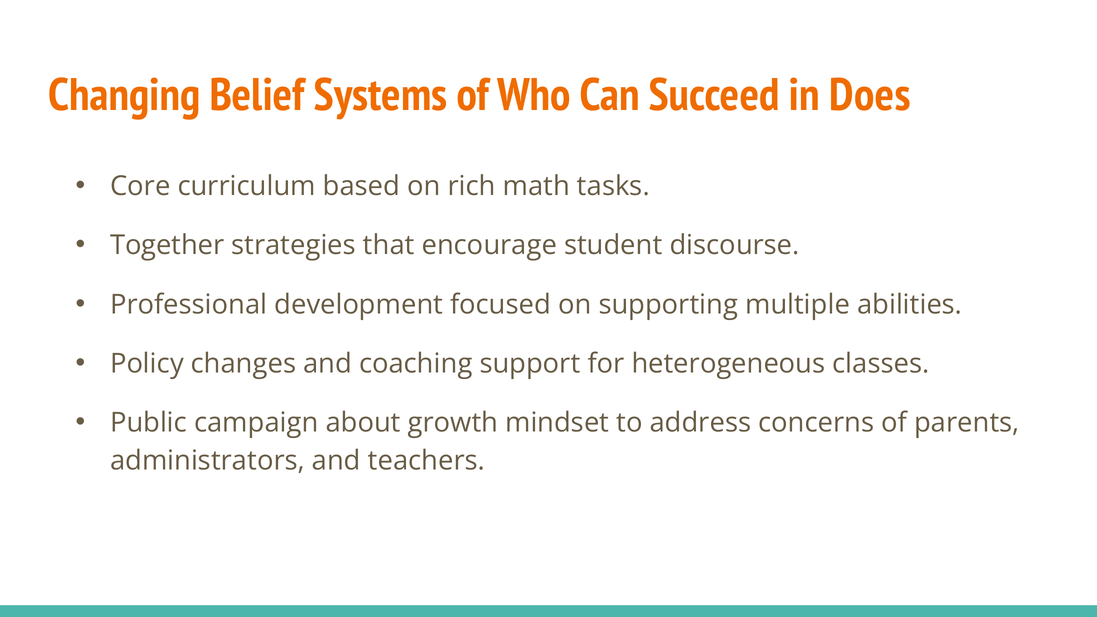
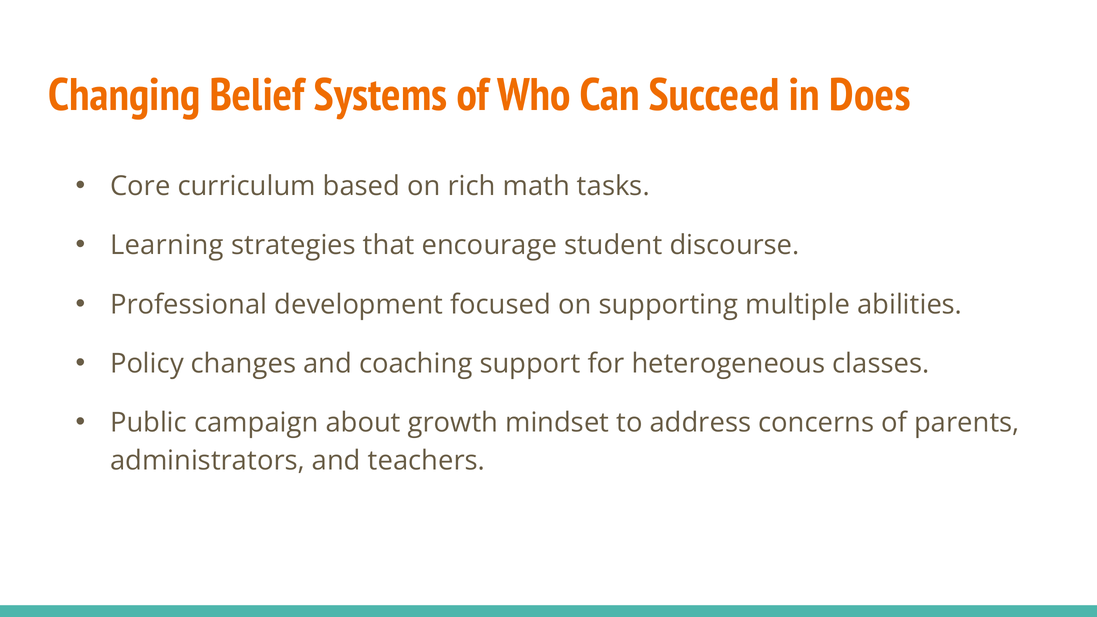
Together: Together -> Learning (167, 245)
